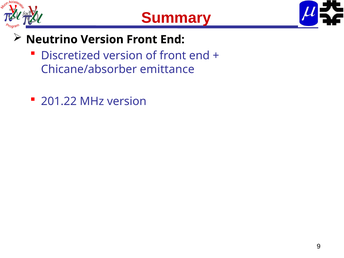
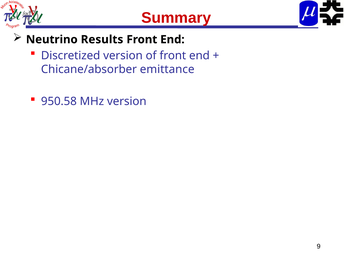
Neutrino Version: Version -> Results (102, 40)
201.22: 201.22 -> 950.58 (59, 101)
